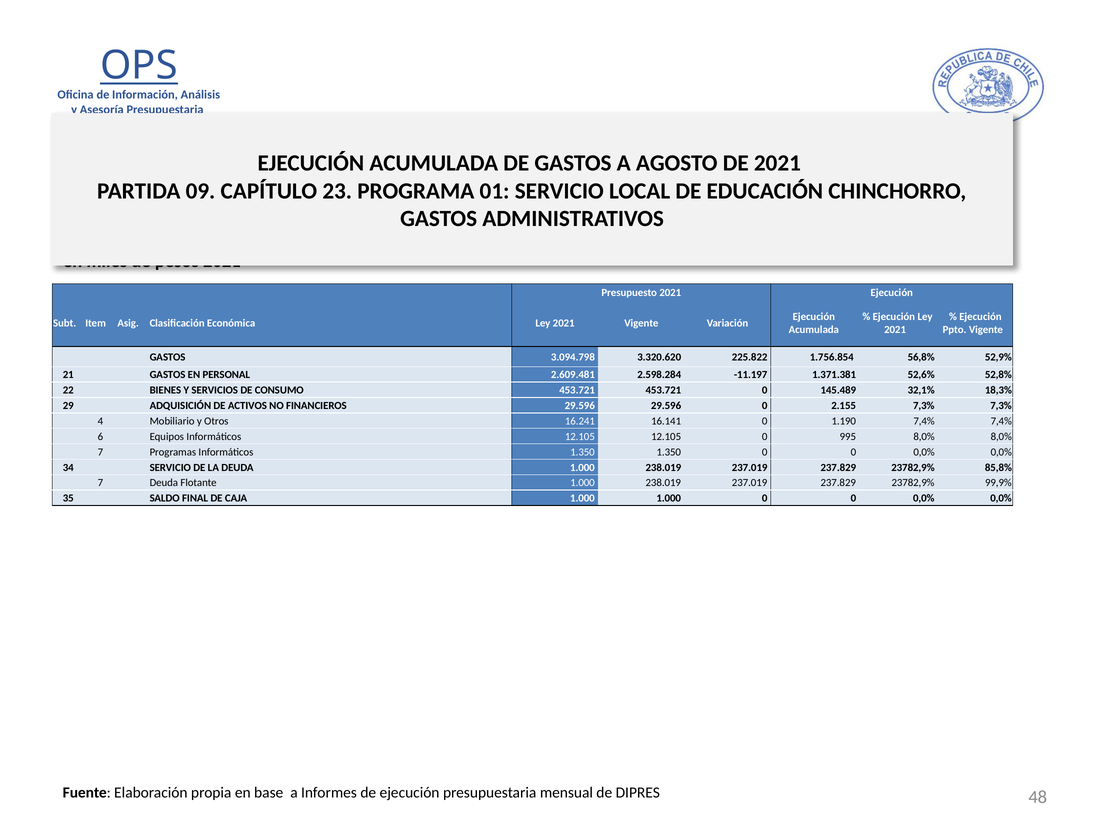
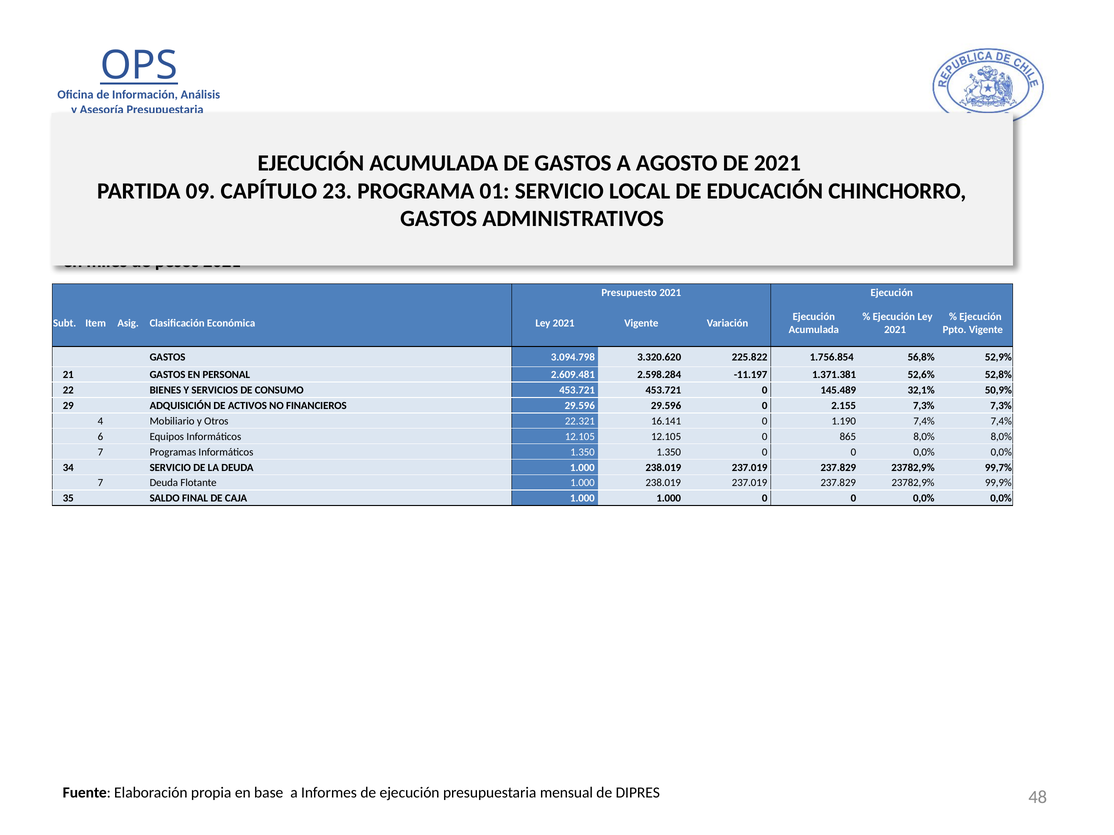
18,3%: 18,3% -> 50,9% (998, 391)
16.241: 16.241 -> 22.321 (580, 421)
995: 995 -> 865 (848, 437)
85,8%: 85,8% -> 99,7% (998, 468)
